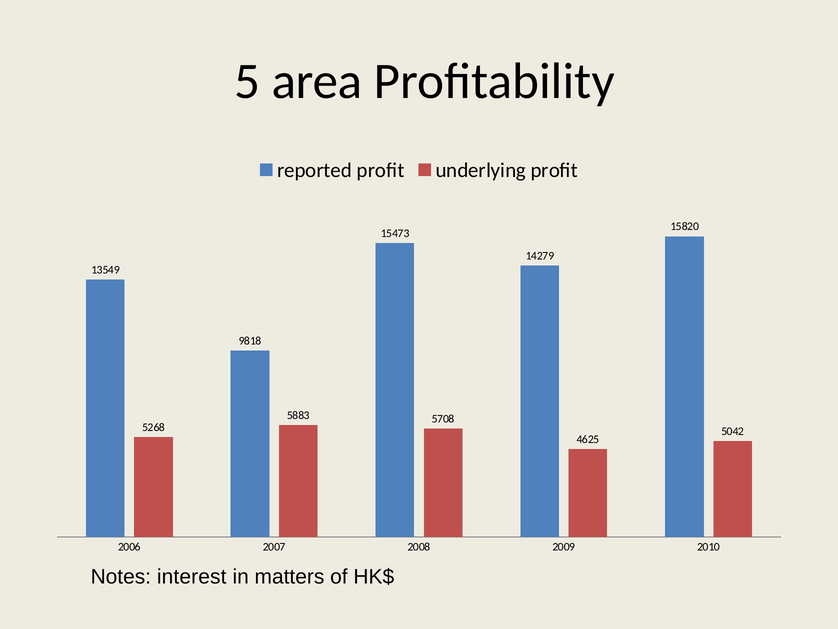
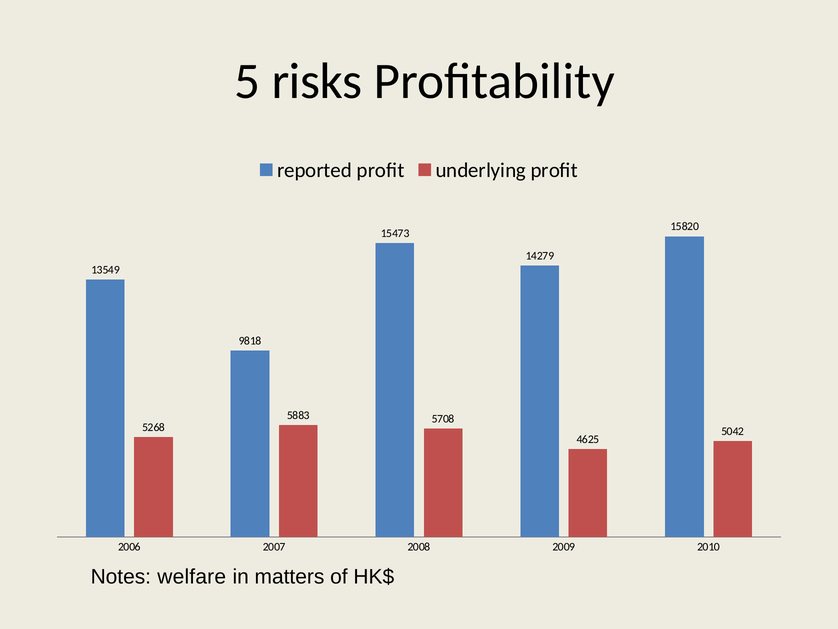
area: area -> risks (317, 81)
interest: interest -> welfare (192, 577)
